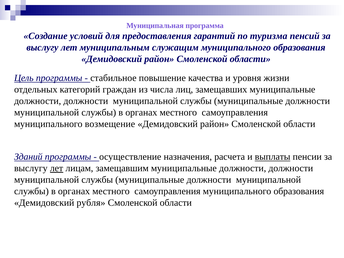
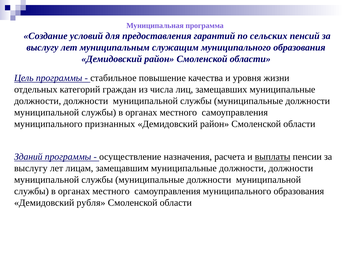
туризма: туризма -> сельских (269, 36)
возмещение: возмещение -> признанных (110, 124)
лет underline: present -> none (57, 168)
